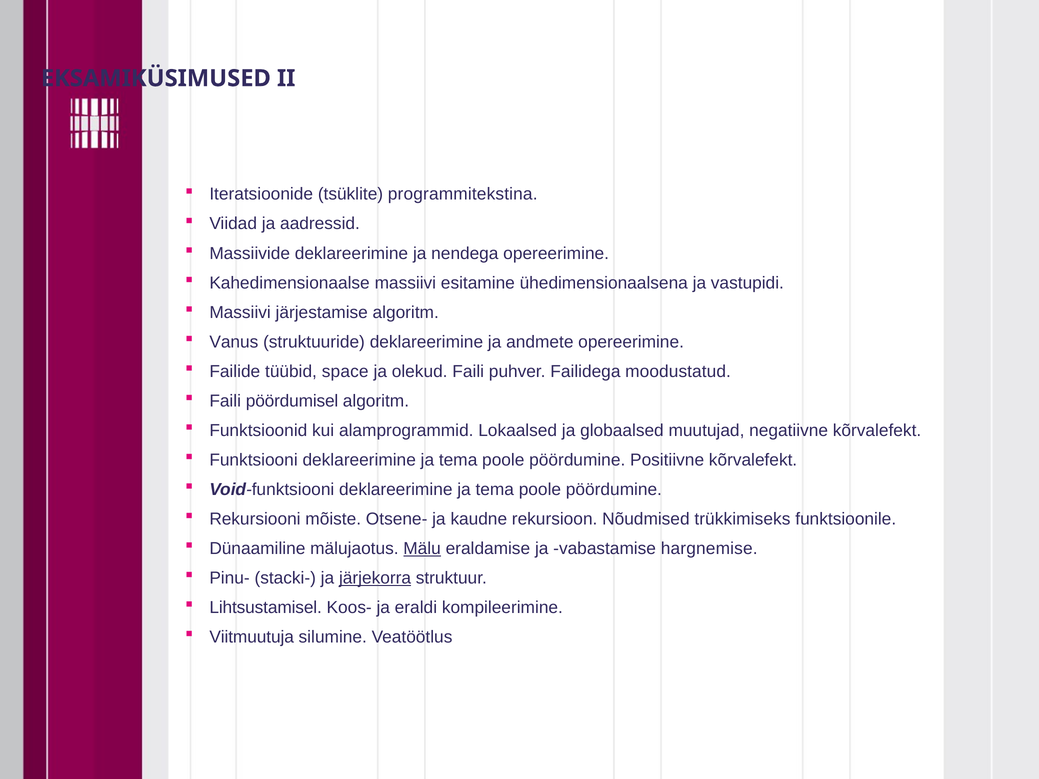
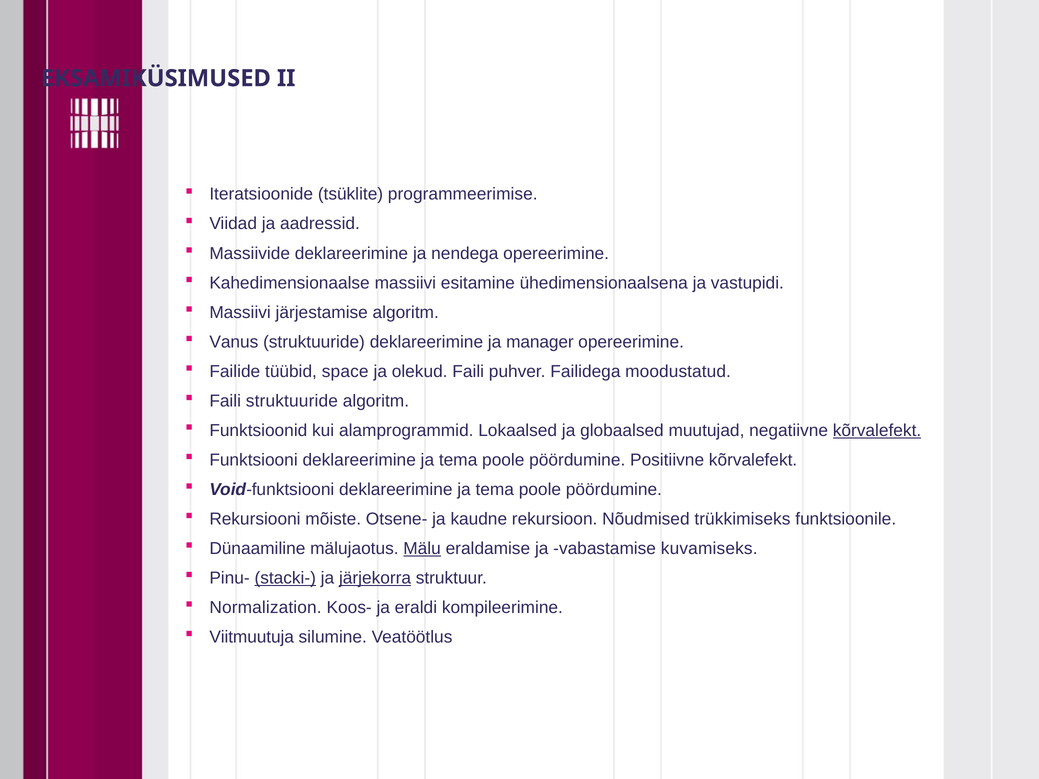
programmitekstina: programmitekstina -> programmeerimise (463, 194)
andmete: andmete -> manager (540, 342)
Faili pöördumisel: pöördumisel -> struktuuride (292, 401)
kõrvalefekt underline: none -> present (877, 431)
hargnemise: hargnemise -> kuvamiseks (709, 549)
stacki- underline: none -> present (285, 578)
Lihtsustamisel: Lihtsustamisel -> Normalization (265, 608)
